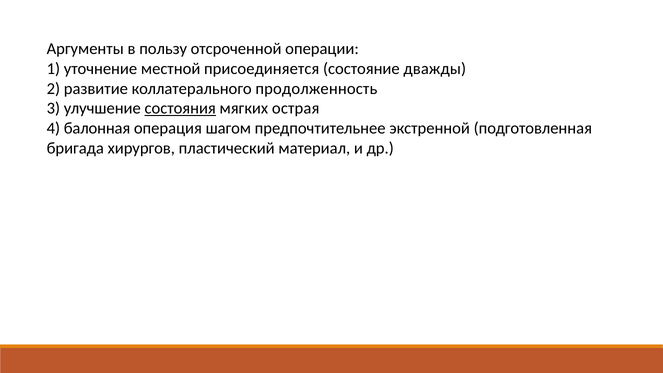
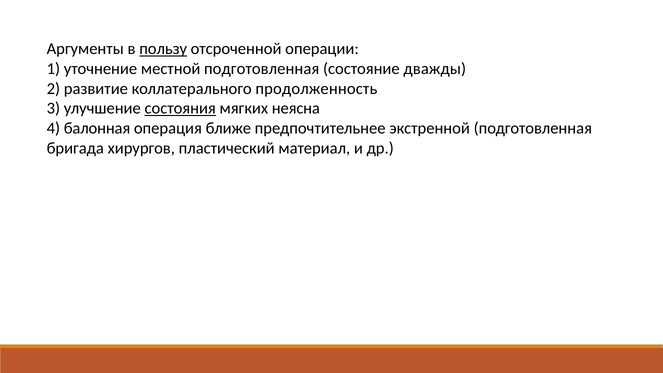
пользу underline: none -> present (163, 49)
местной присоединяется: присоединяется -> подготовленная (262, 69)
острая: острая -> неясна (296, 109)
шагом: шагом -> ближе (228, 128)
